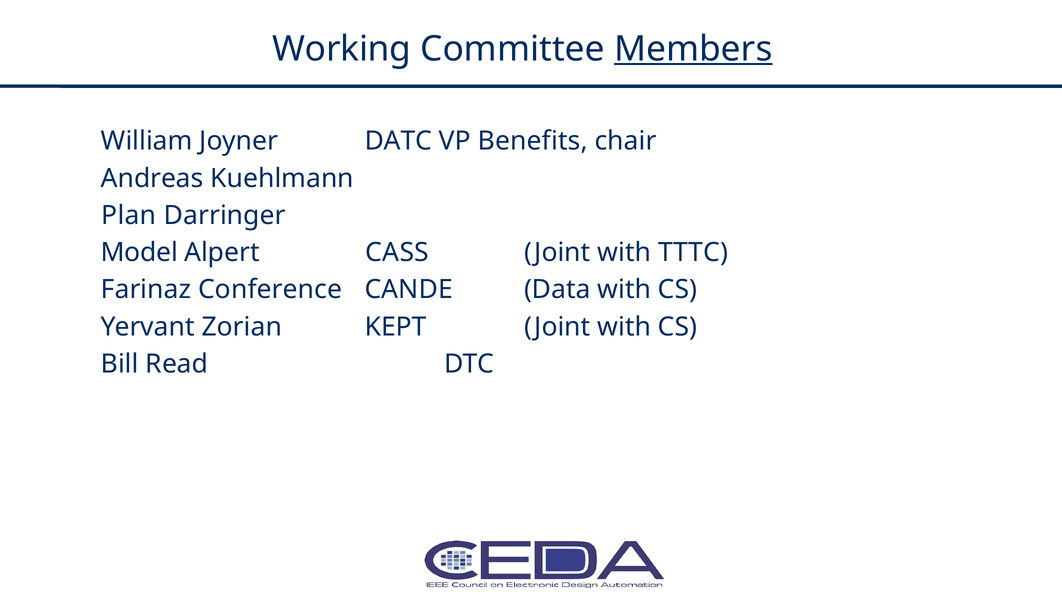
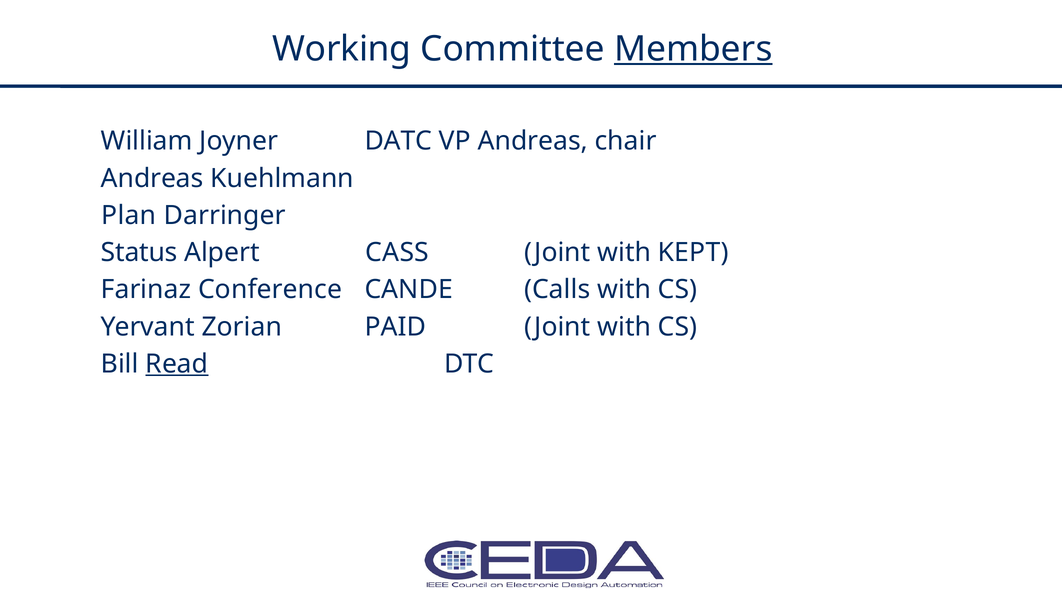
VP Benefits: Benefits -> Andreas (533, 141)
Model: Model -> Status (139, 253)
TTTC: TTTC -> KEPT (693, 253)
Data: Data -> Calls (557, 290)
KEPT: KEPT -> PAID (395, 327)
Read underline: none -> present (177, 364)
